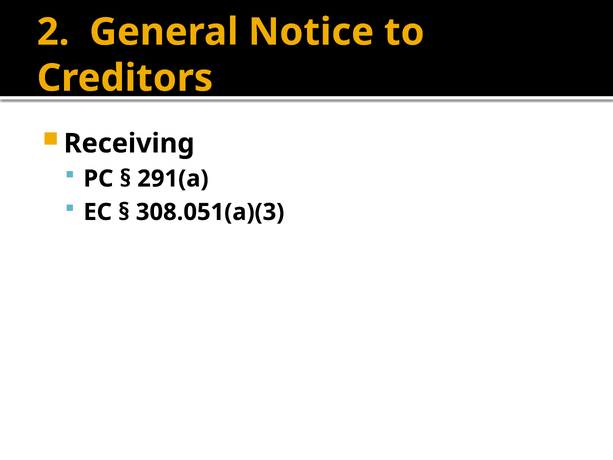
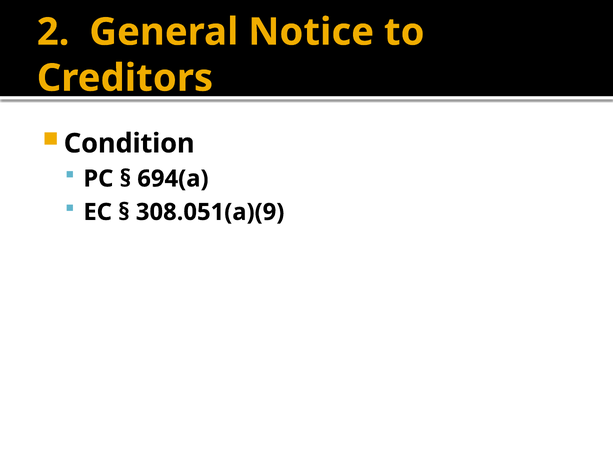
Receiving: Receiving -> Condition (129, 143)
291(a: 291(a -> 694(a (173, 179)
308.051(a)(3: 308.051(a)(3 -> 308.051(a)(9 (210, 212)
